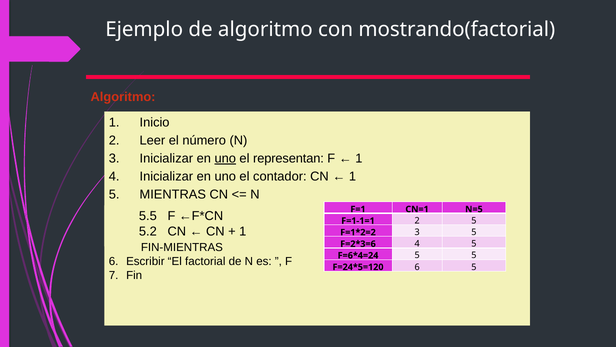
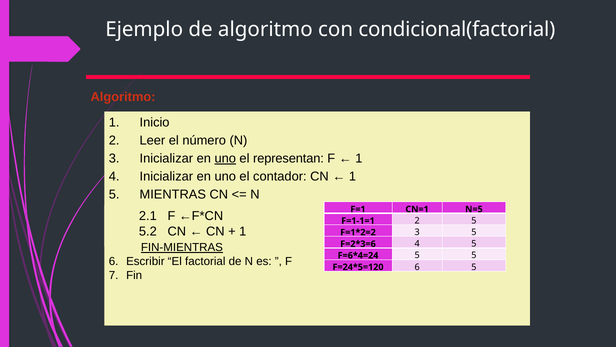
mostrando(factorial: mostrando(factorial -> condicional(factorial (457, 29)
5.5: 5.5 -> 2.1 (148, 216)
FIN-MIENTRAS underline: none -> present (182, 247)
